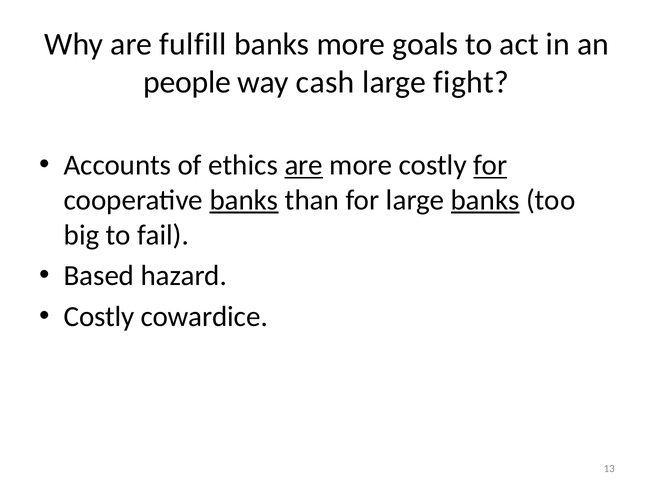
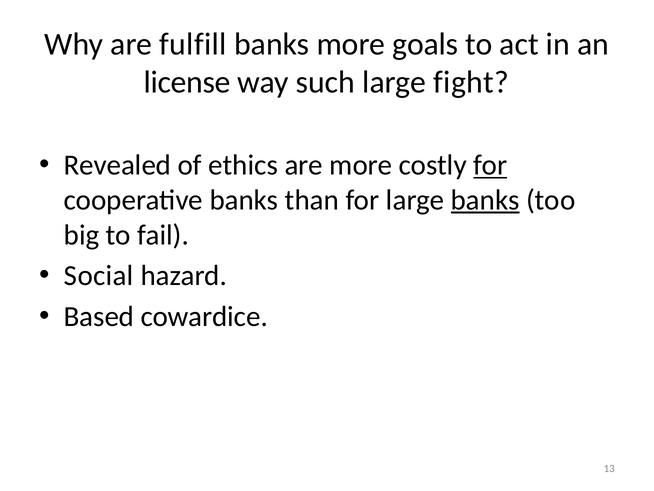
people: people -> license (187, 82)
cash: cash -> such (325, 82)
Accounts: Accounts -> Revealed (117, 165)
are underline: present -> none (304, 165)
banks underline: present -> none (244, 200)
Based: Based -> Social (99, 275)
Costly: Costly -> Based (99, 316)
